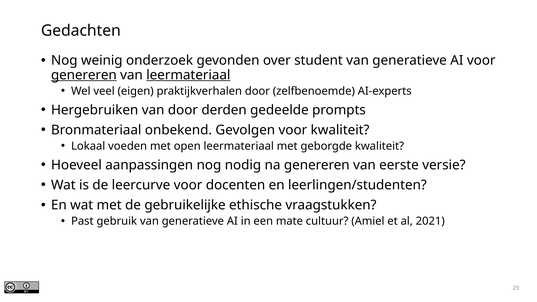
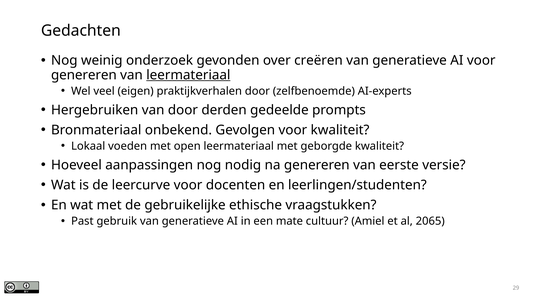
student: student -> creëren (318, 60)
genereren underline: present -> none (84, 75)
2021: 2021 -> 2065 (430, 221)
